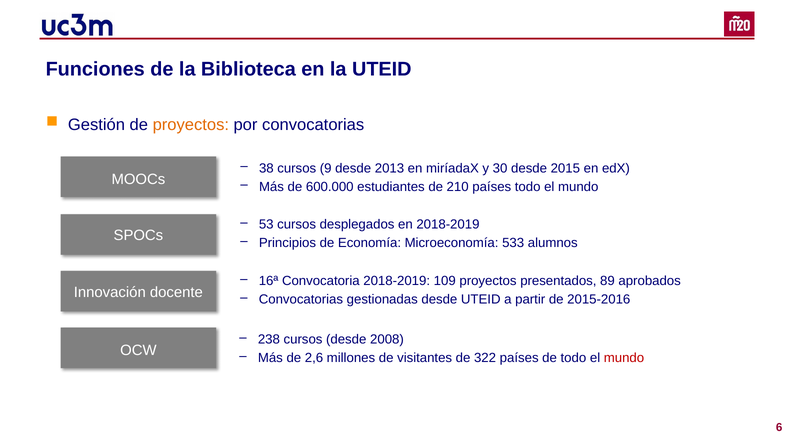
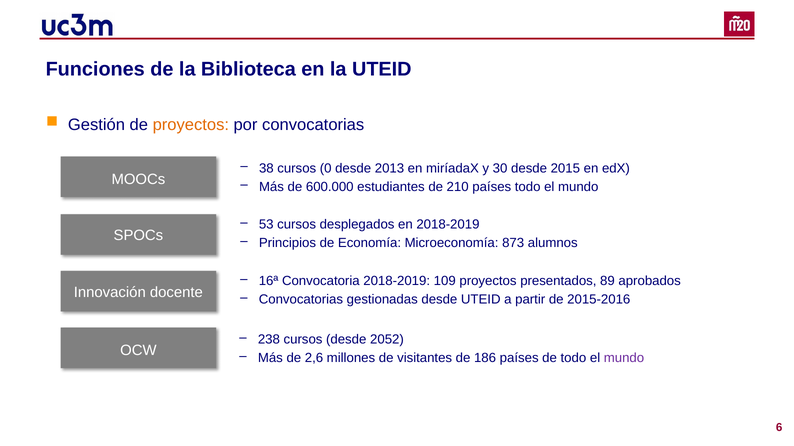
9: 9 -> 0 (326, 168)
533: 533 -> 873 (513, 243)
2008: 2008 -> 2052 (387, 340)
322: 322 -> 186 (485, 358)
mundo colour: red -> purple (624, 358)
